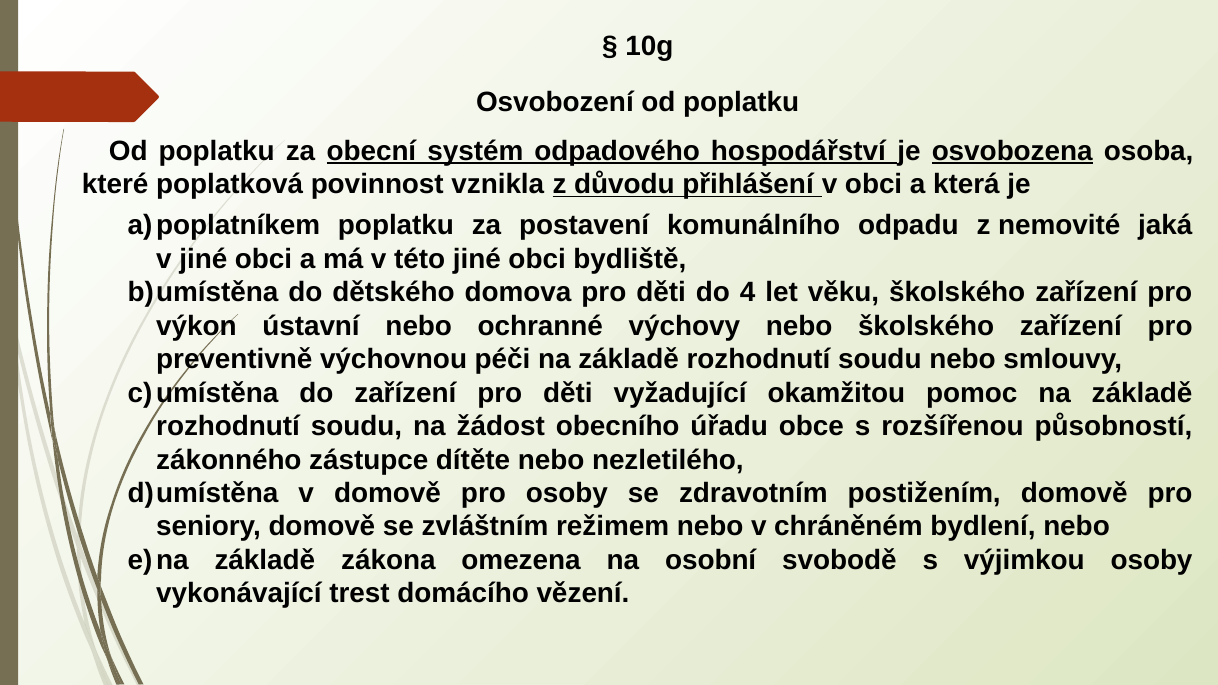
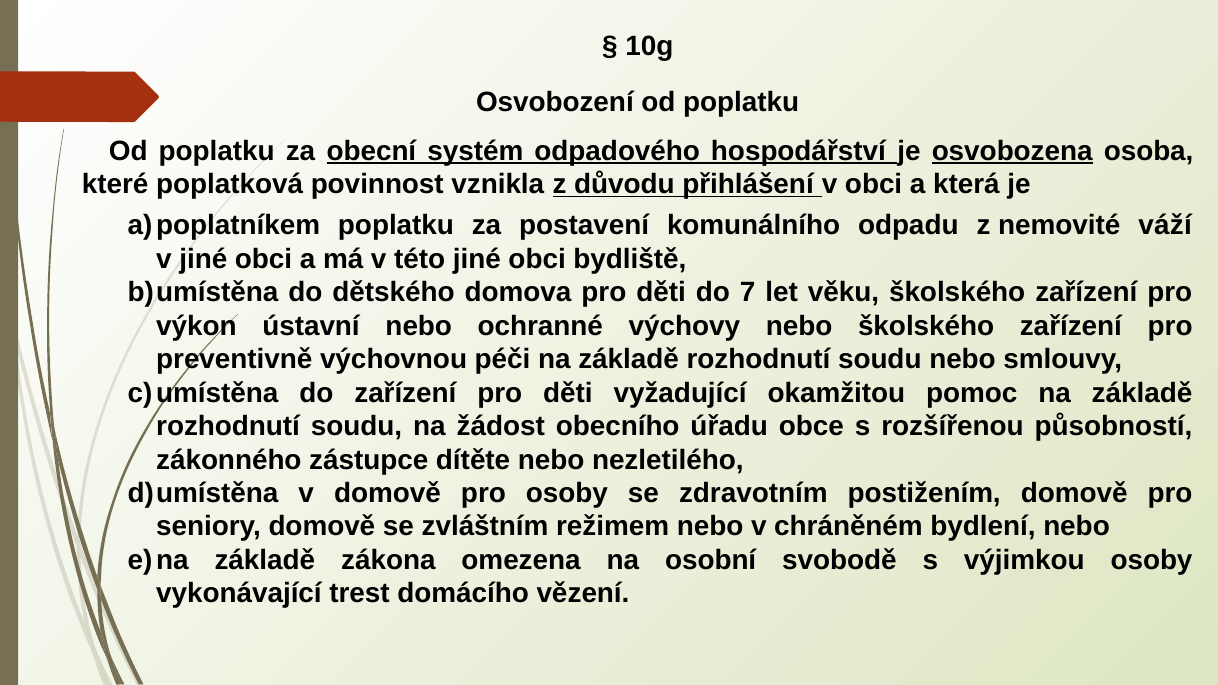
jaká: jaká -> váží (1165, 226)
4: 4 -> 7 (748, 292)
